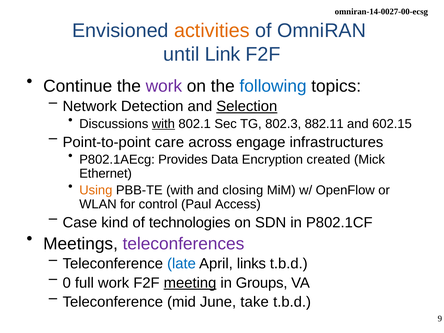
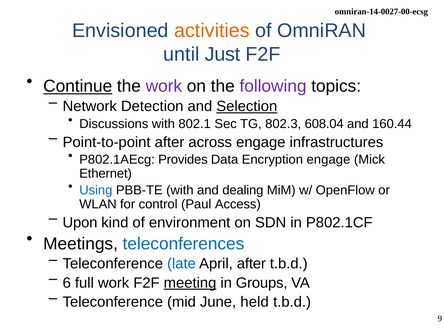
Link: Link -> Just (223, 54)
Continue underline: none -> present (78, 86)
following colour: blue -> purple (273, 86)
with underline: present -> none (163, 124)
882.11: 882.11 -> 608.04 (324, 124)
602.15: 602.15 -> 160.44 (392, 124)
Point-to-point care: care -> after (170, 142)
Encryption created: created -> engage (328, 160)
Using colour: orange -> blue (96, 190)
closing: closing -> dealing (243, 190)
Case: Case -> Upon (80, 222)
technologies: technologies -> environment (190, 222)
teleconferences colour: purple -> blue (183, 244)
April links: links -> after (251, 264)
0: 0 -> 6 (67, 283)
take: take -> held (255, 302)
